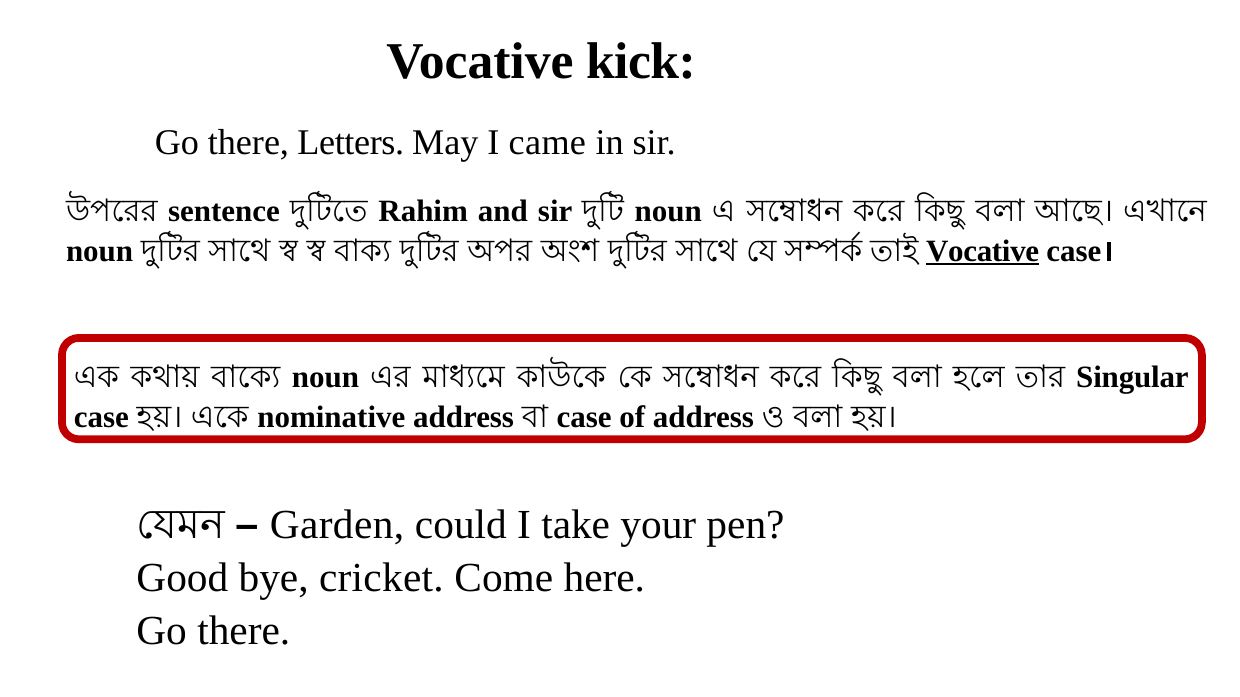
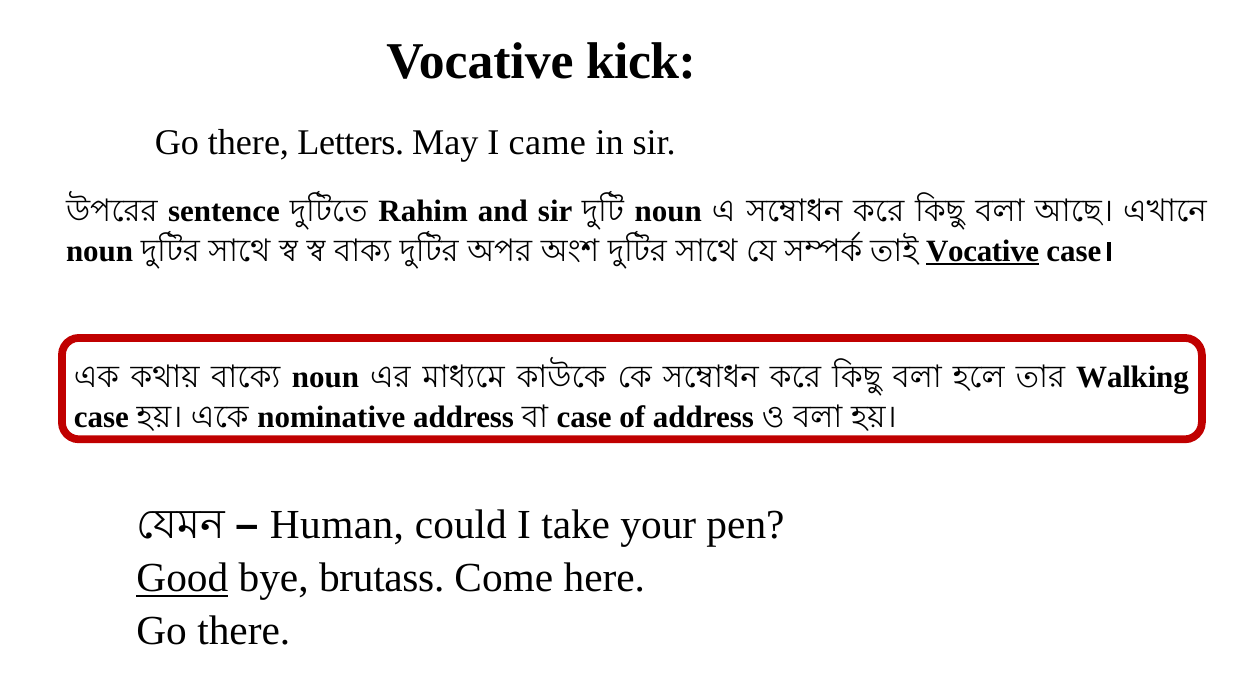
Singular: Singular -> Walking (1132, 377)
Garden: Garden -> Human (337, 525)
Good underline: none -> present (182, 578)
cricket: cricket -> brutass (382, 578)
